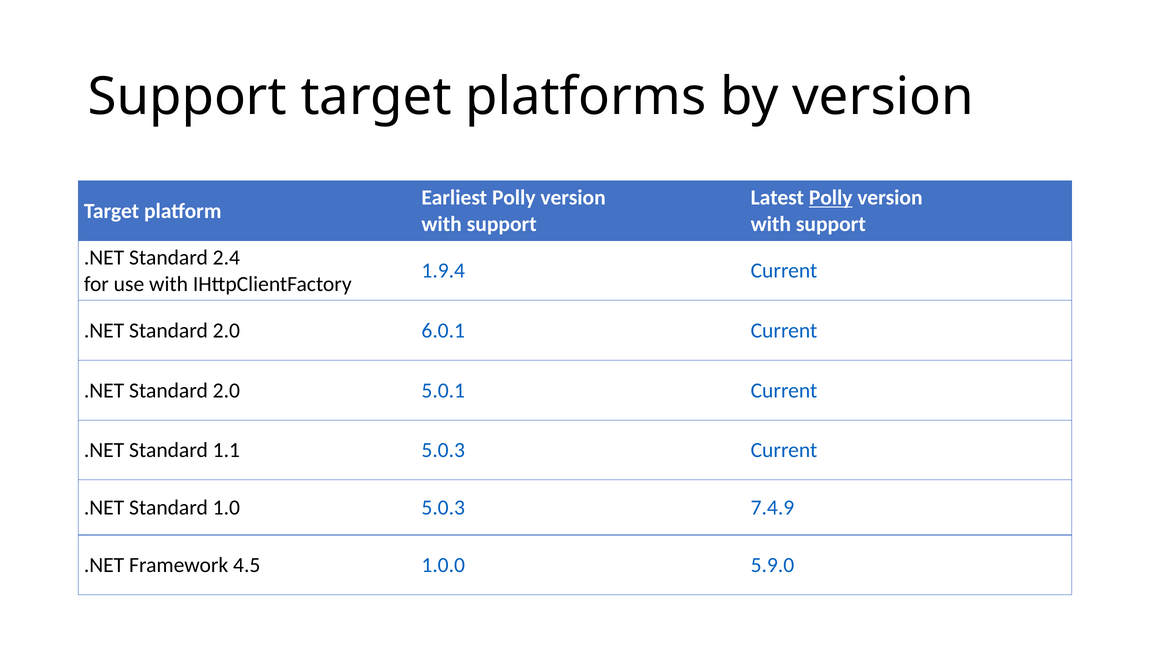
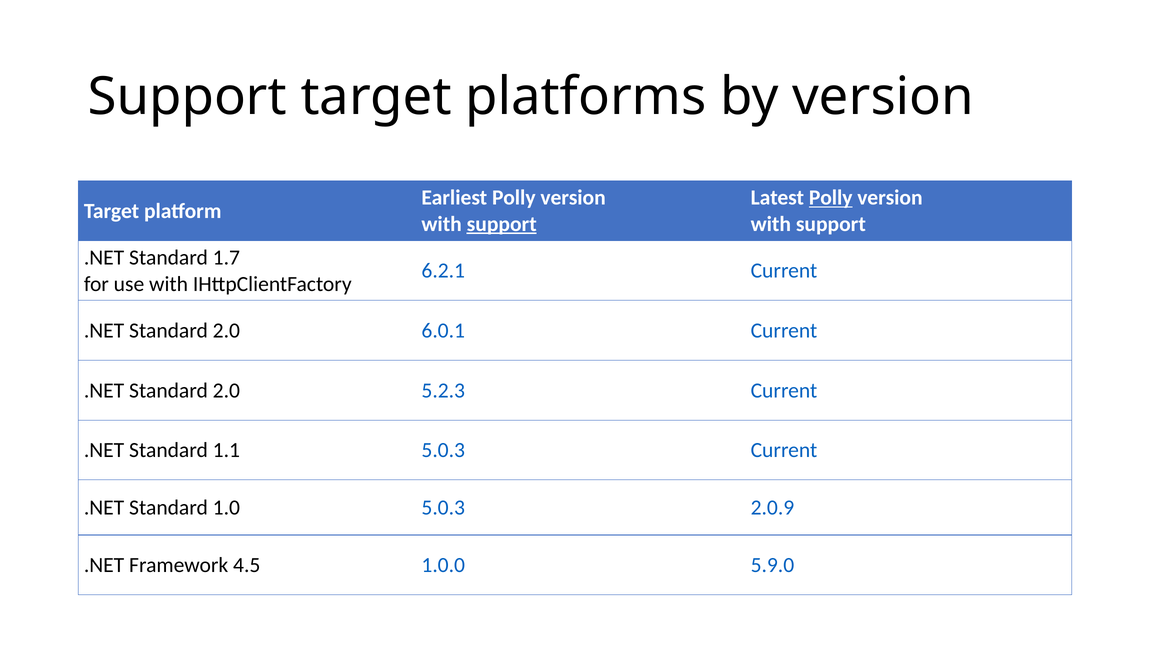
support underline: none -> present (502, 224)
2.4: 2.4 -> 1.7 (226, 258)
1.9.4: 1.9.4 -> 6.2.1 (443, 271)
5.0.1: 5.0.1 -> 5.2.3 (443, 391)
7.4.9: 7.4.9 -> 2.0.9 (772, 508)
